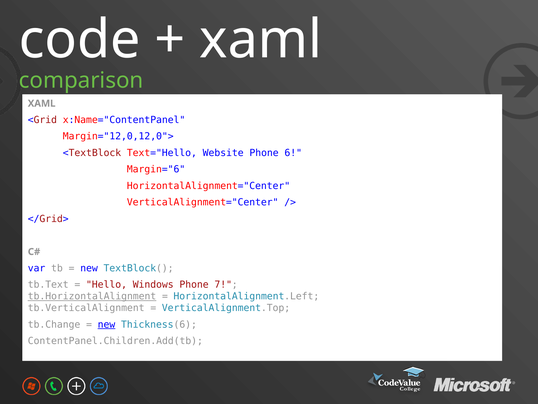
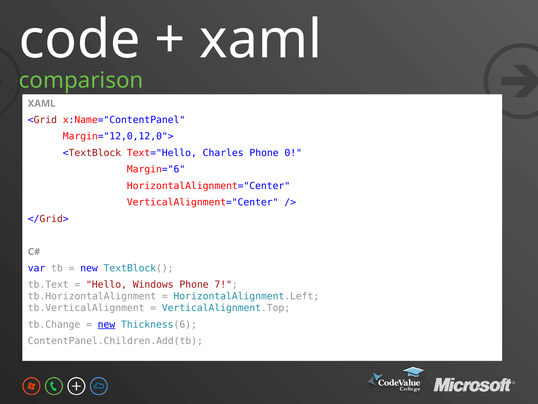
Website: Website -> Charles (223, 153)
6: 6 -> 0 (293, 153)
tb.HorizontalAlignment underline: present -> none (92, 296)
